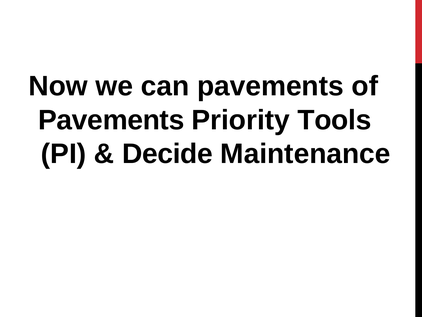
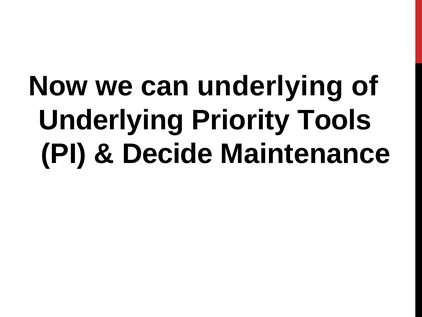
can pavements: pavements -> underlying (270, 86)
Pavements: Pavements -> Underlying (111, 120)
